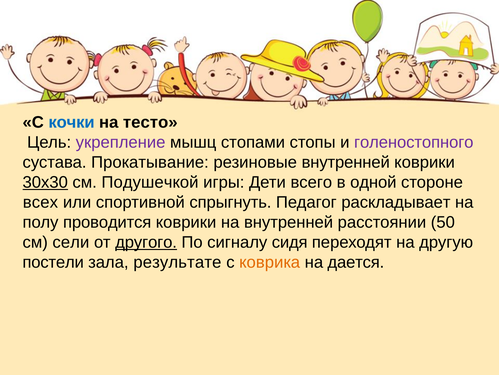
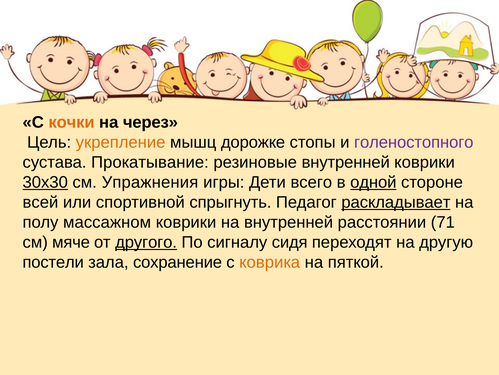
кочки colour: blue -> orange (72, 122)
тесто: тесто -> через (150, 122)
укрепление colour: purple -> orange (121, 142)
стопами: стопами -> дорожке (253, 142)
Подушечкой: Подушечкой -> Упражнения (150, 182)
одной underline: none -> present (373, 182)
всех: всех -> всей (40, 202)
раскладывает underline: none -> present (396, 202)
проводится: проводится -> массажном (107, 222)
50: 50 -> 71 (443, 222)
сели: сели -> мяче (71, 242)
результате: результате -> сохранение (178, 262)
дается: дается -> пяткой (356, 262)
